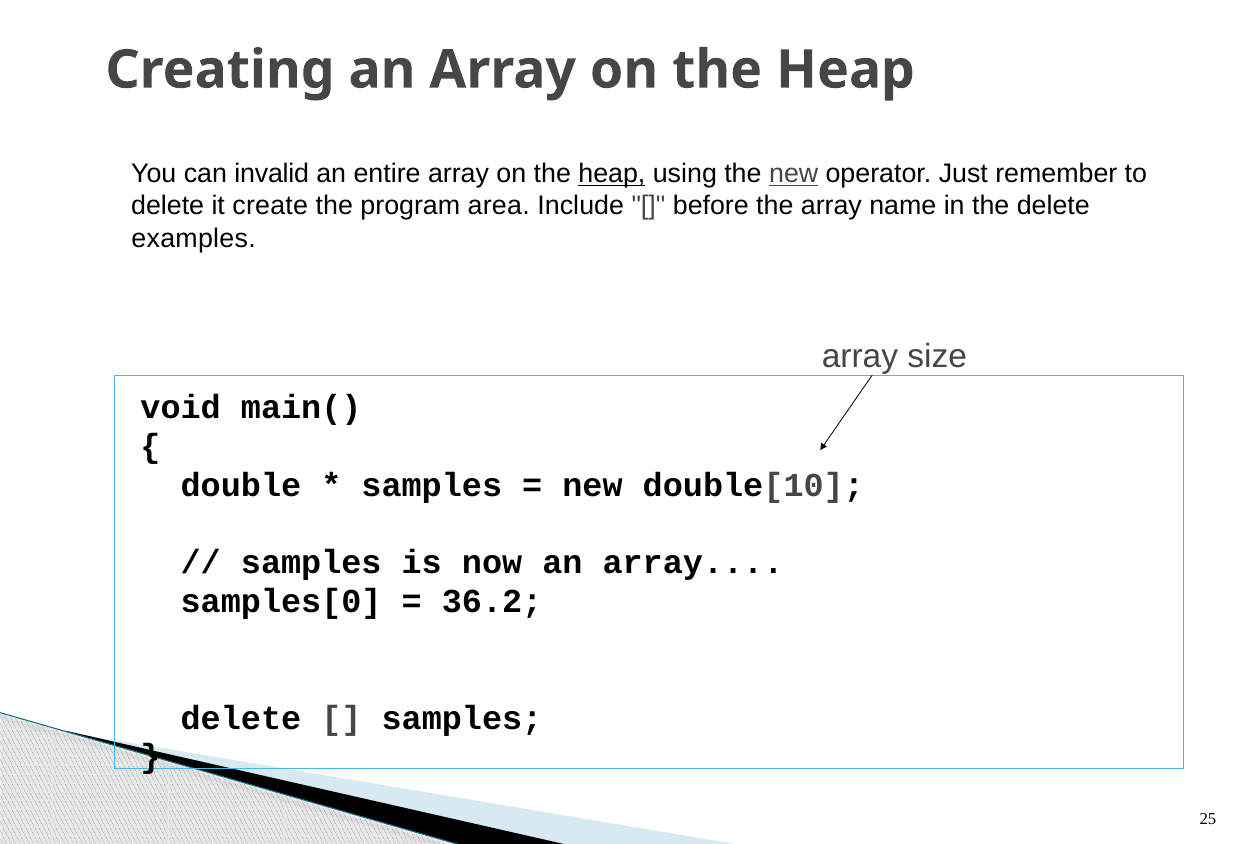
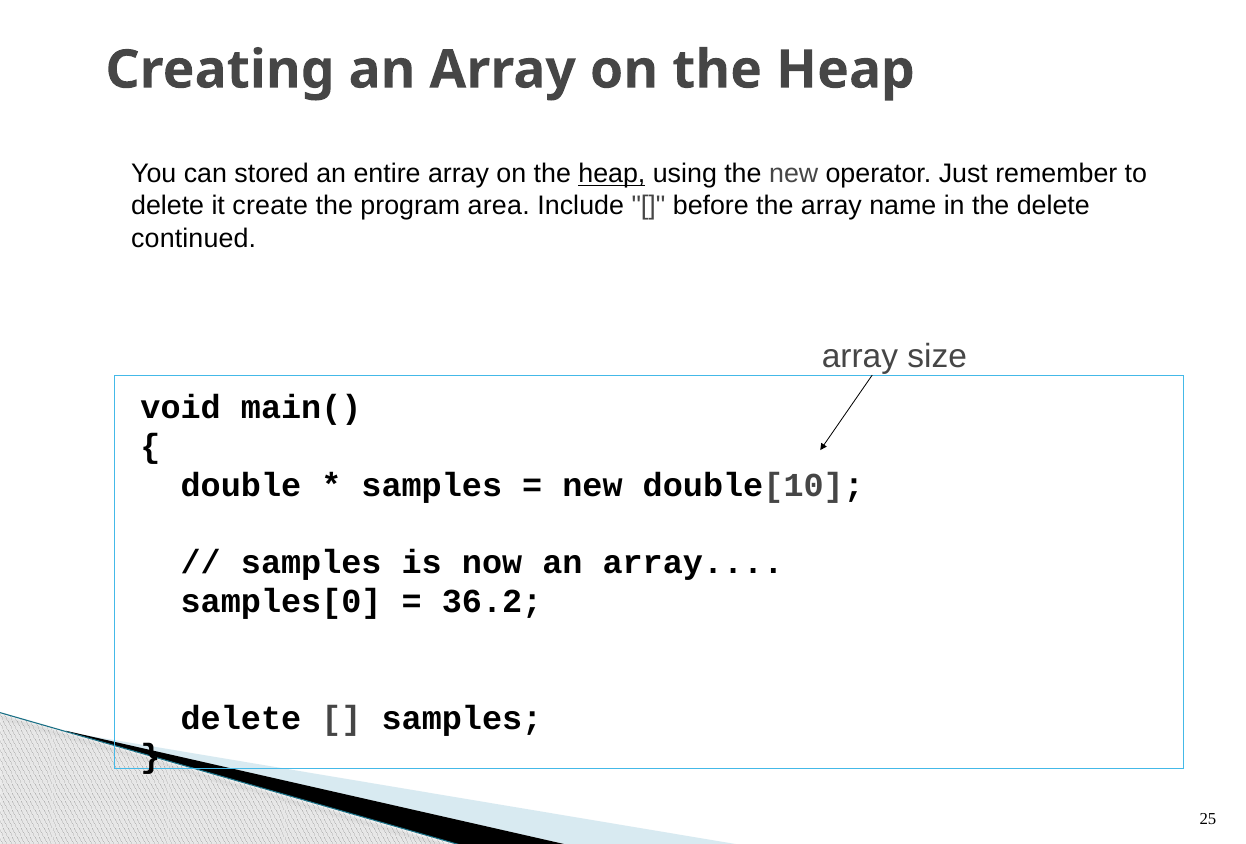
invalid: invalid -> stored (272, 174)
new underline: present -> none (794, 174)
examples: examples -> continued (194, 238)
